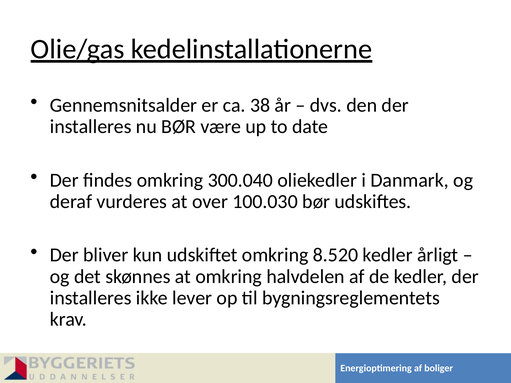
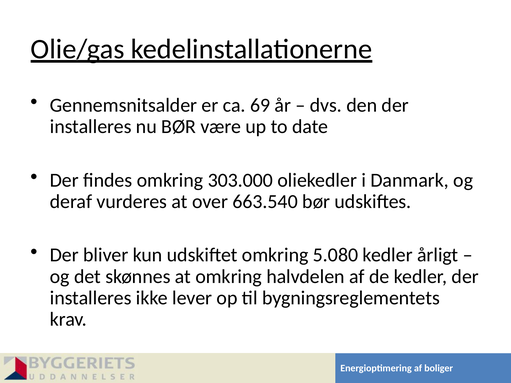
38: 38 -> 69 (260, 105)
300.040: 300.040 -> 303.000 (240, 180)
100.030: 100.030 -> 663.540 (265, 202)
8.520: 8.520 -> 5.080 (336, 255)
